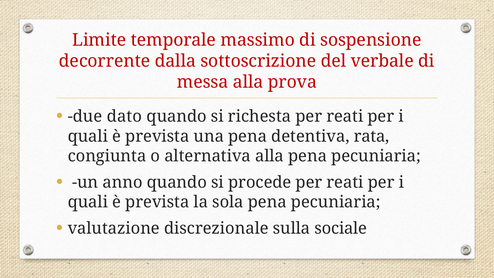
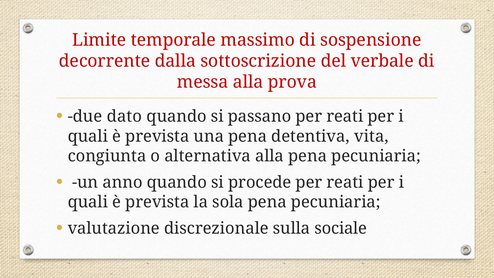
richesta: richesta -> passano (260, 117)
rata: rata -> vita (371, 136)
